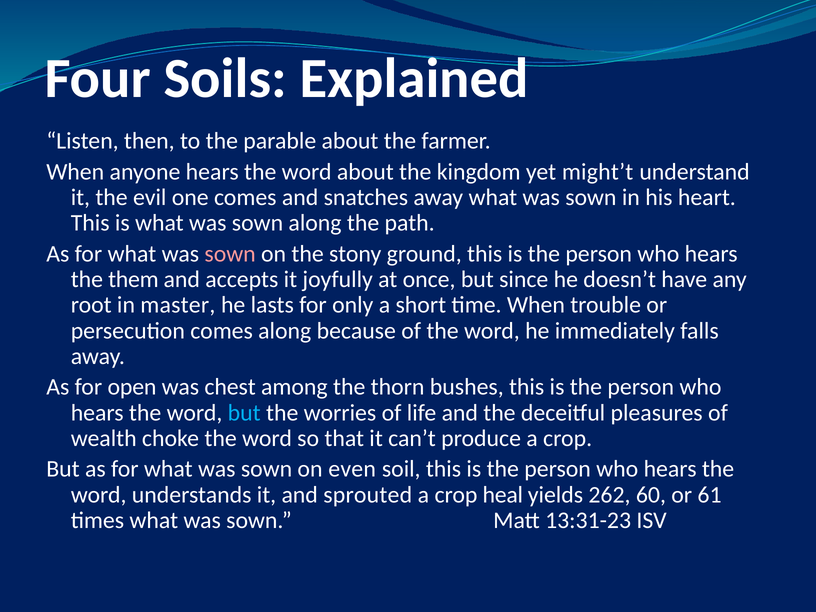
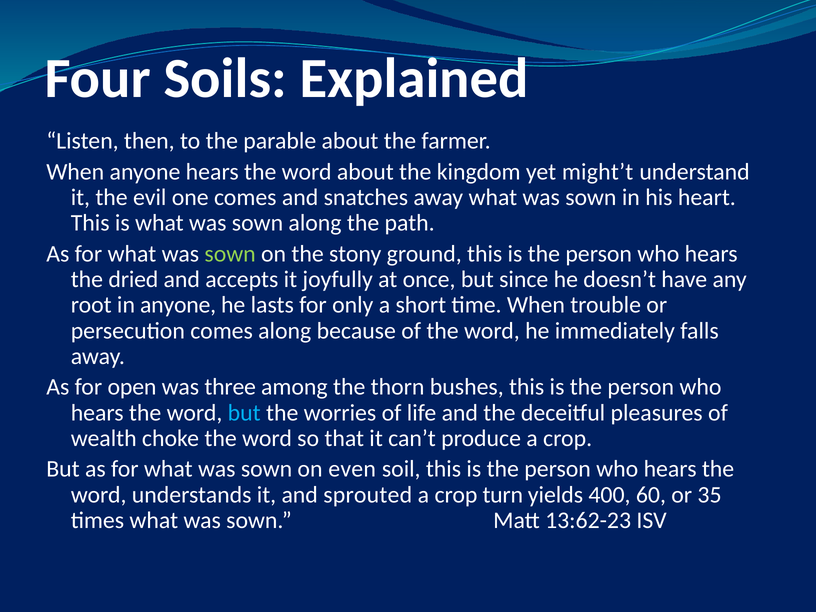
sown colour: pink -> light green (230, 254)
them: them -> dried (133, 279)
in master: master -> anyone (178, 305)
chest: chest -> three (230, 387)
heal: heal -> turn (503, 495)
262: 262 -> 400 (609, 495)
61: 61 -> 35 (710, 495)
13:31-23: 13:31-23 -> 13:62-23 (588, 520)
